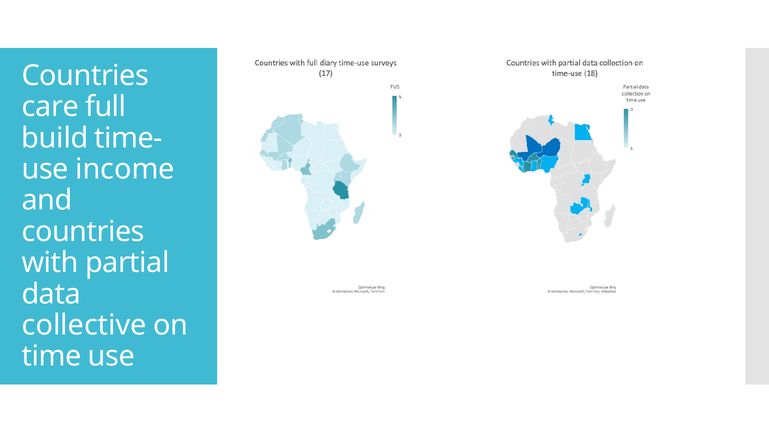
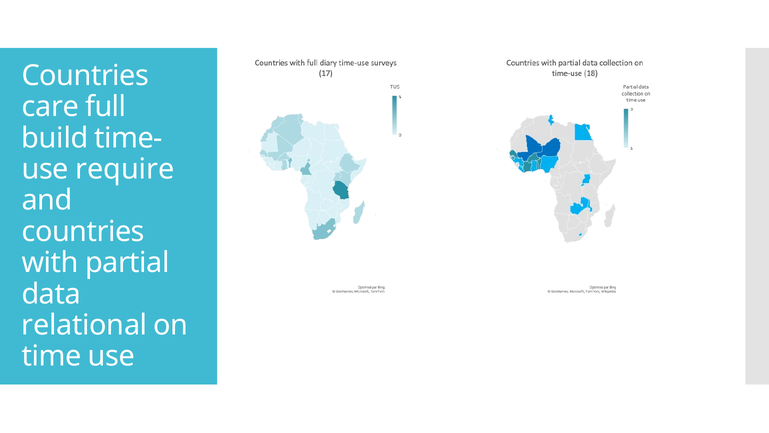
income: income -> require (125, 169)
collective: collective -> relational (84, 325)
